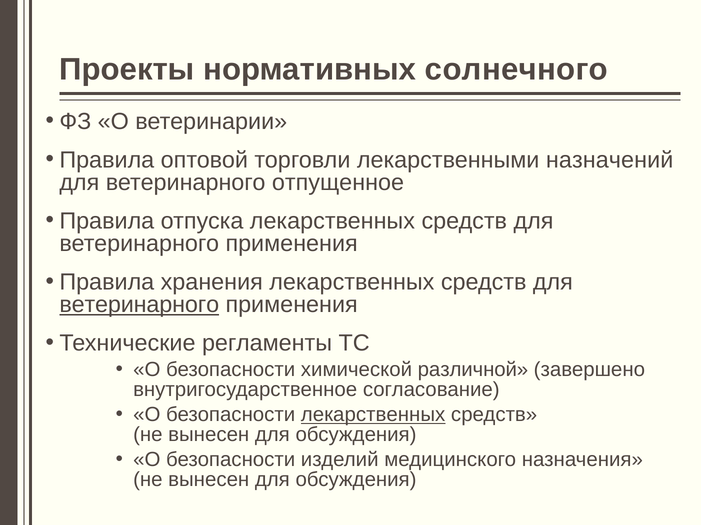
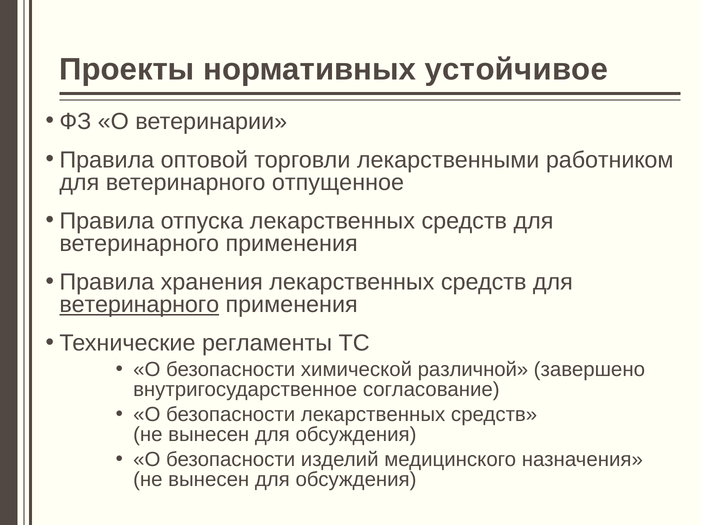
солнечного: солнечного -> устойчивое (516, 69)
назначений: назначений -> работником (610, 160)
лекарственных underline: present -> none (373, 415)
